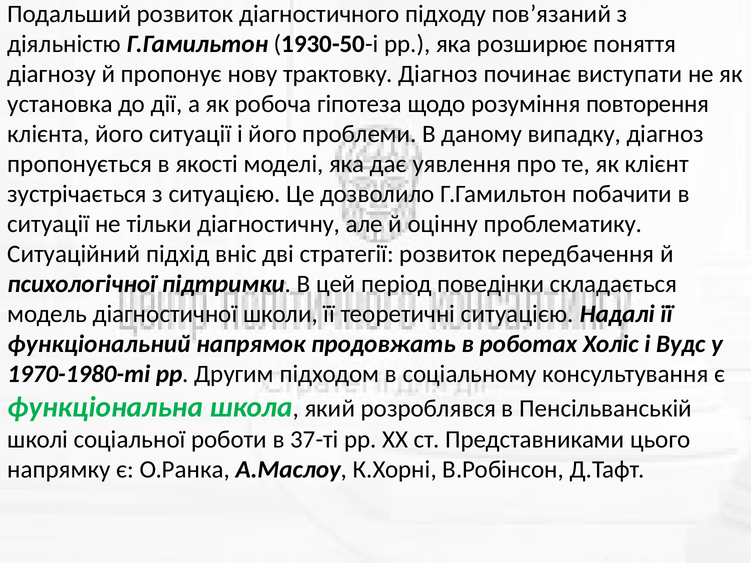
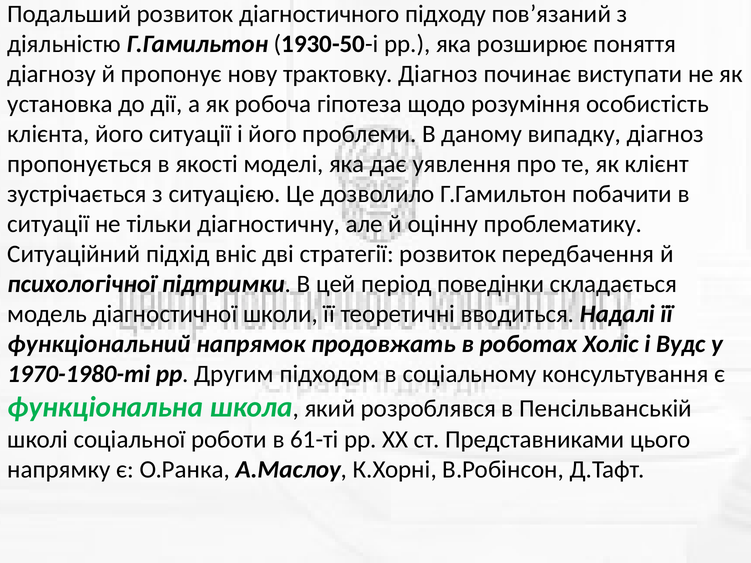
повторення: повторення -> особистість (648, 104)
теоретичні ситуацією: ситуацією -> вводиться (517, 314)
37-ті: 37-ті -> 61-ті (314, 439)
